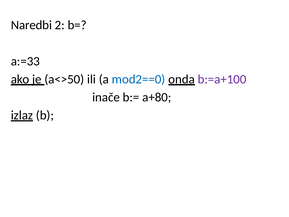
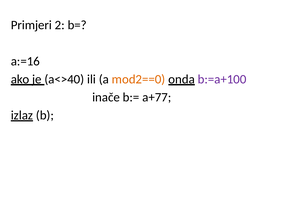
Naredbi: Naredbi -> Primjeri (31, 25)
a:=33: a:=33 -> a:=16 (25, 61)
a<>50: a<>50 -> a<>40 (64, 79)
mod2==0 colour: blue -> orange (139, 79)
a+80: a+80 -> a+77 (157, 97)
